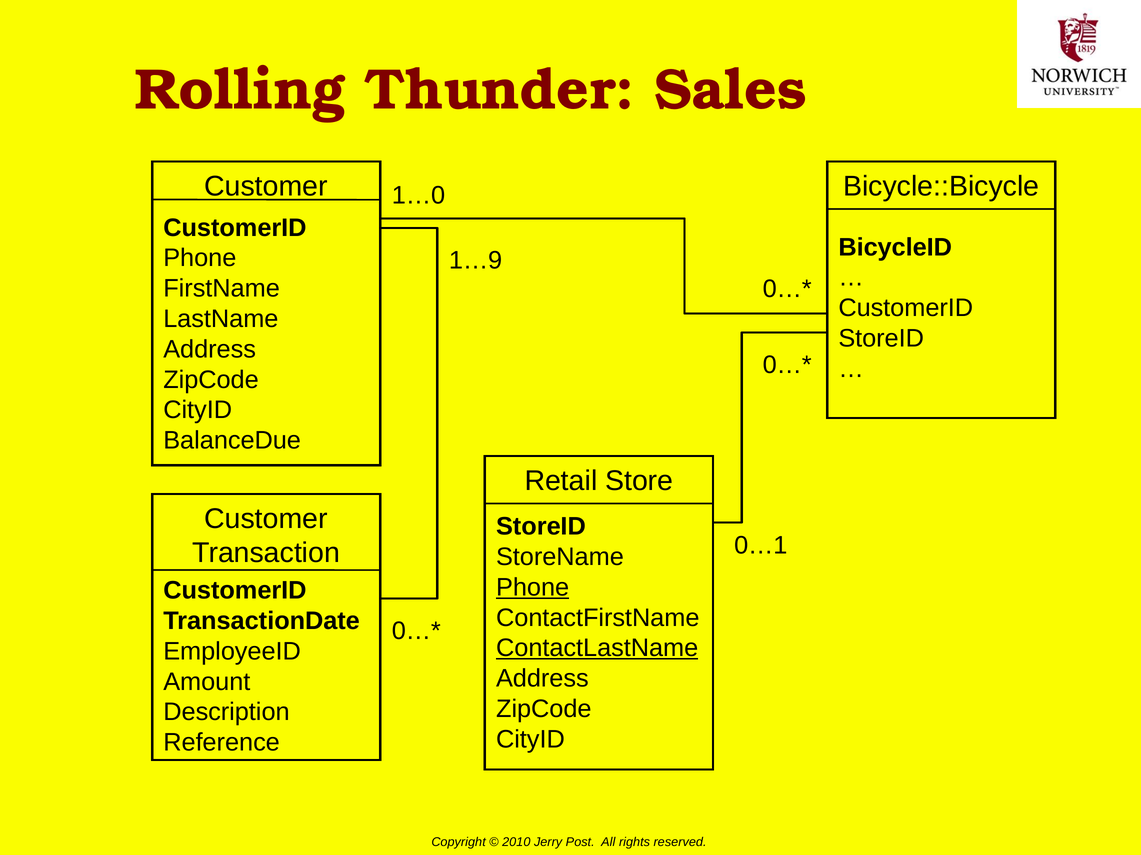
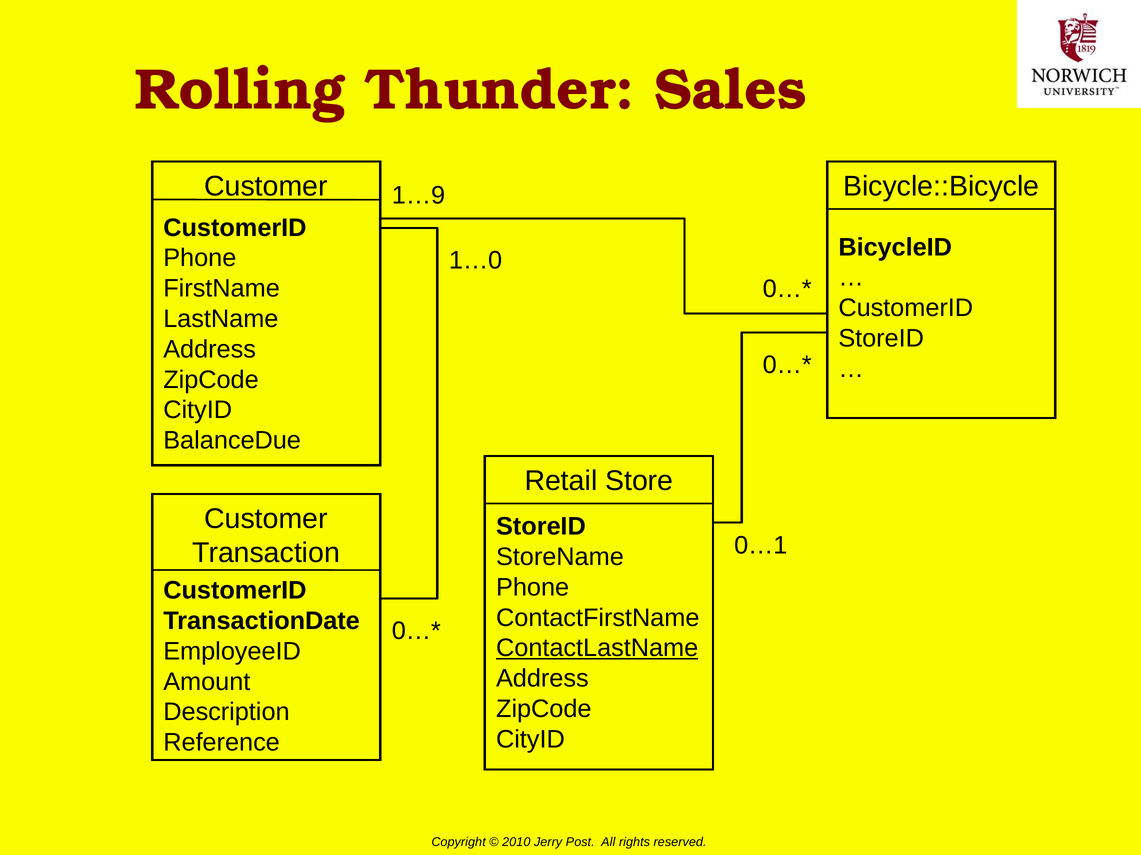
1…0: 1…0 -> 1…9 (419, 196)
1…9: 1…9 -> 1…0 (476, 260)
Phone underline: present -> none (533, 588)
